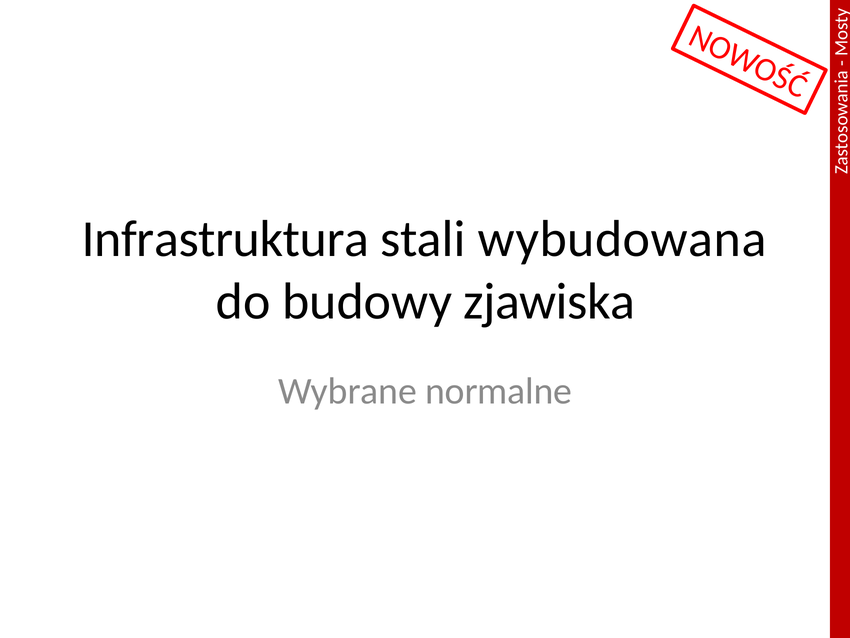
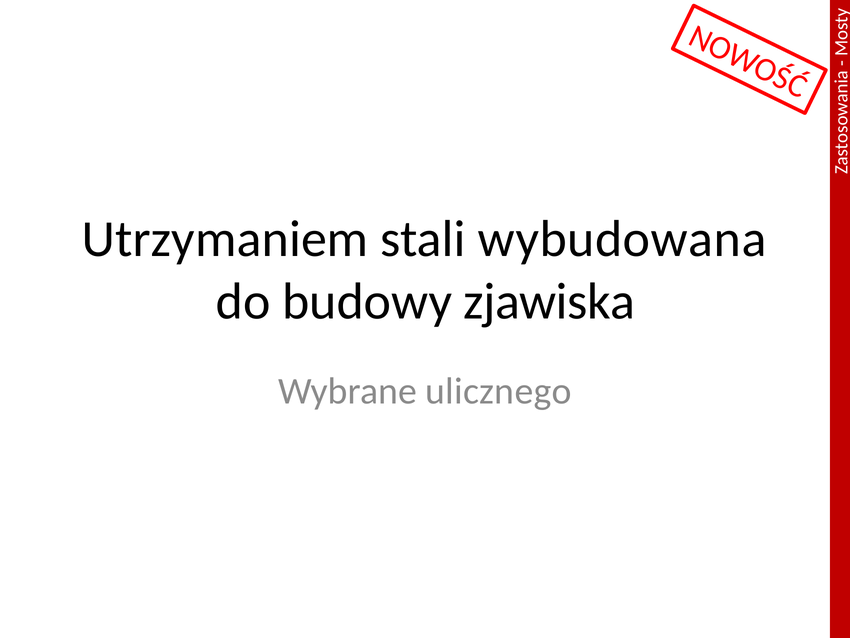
Infrastruktura: Infrastruktura -> Utrzymaniem (225, 239)
normalne: normalne -> ulicznego (498, 391)
